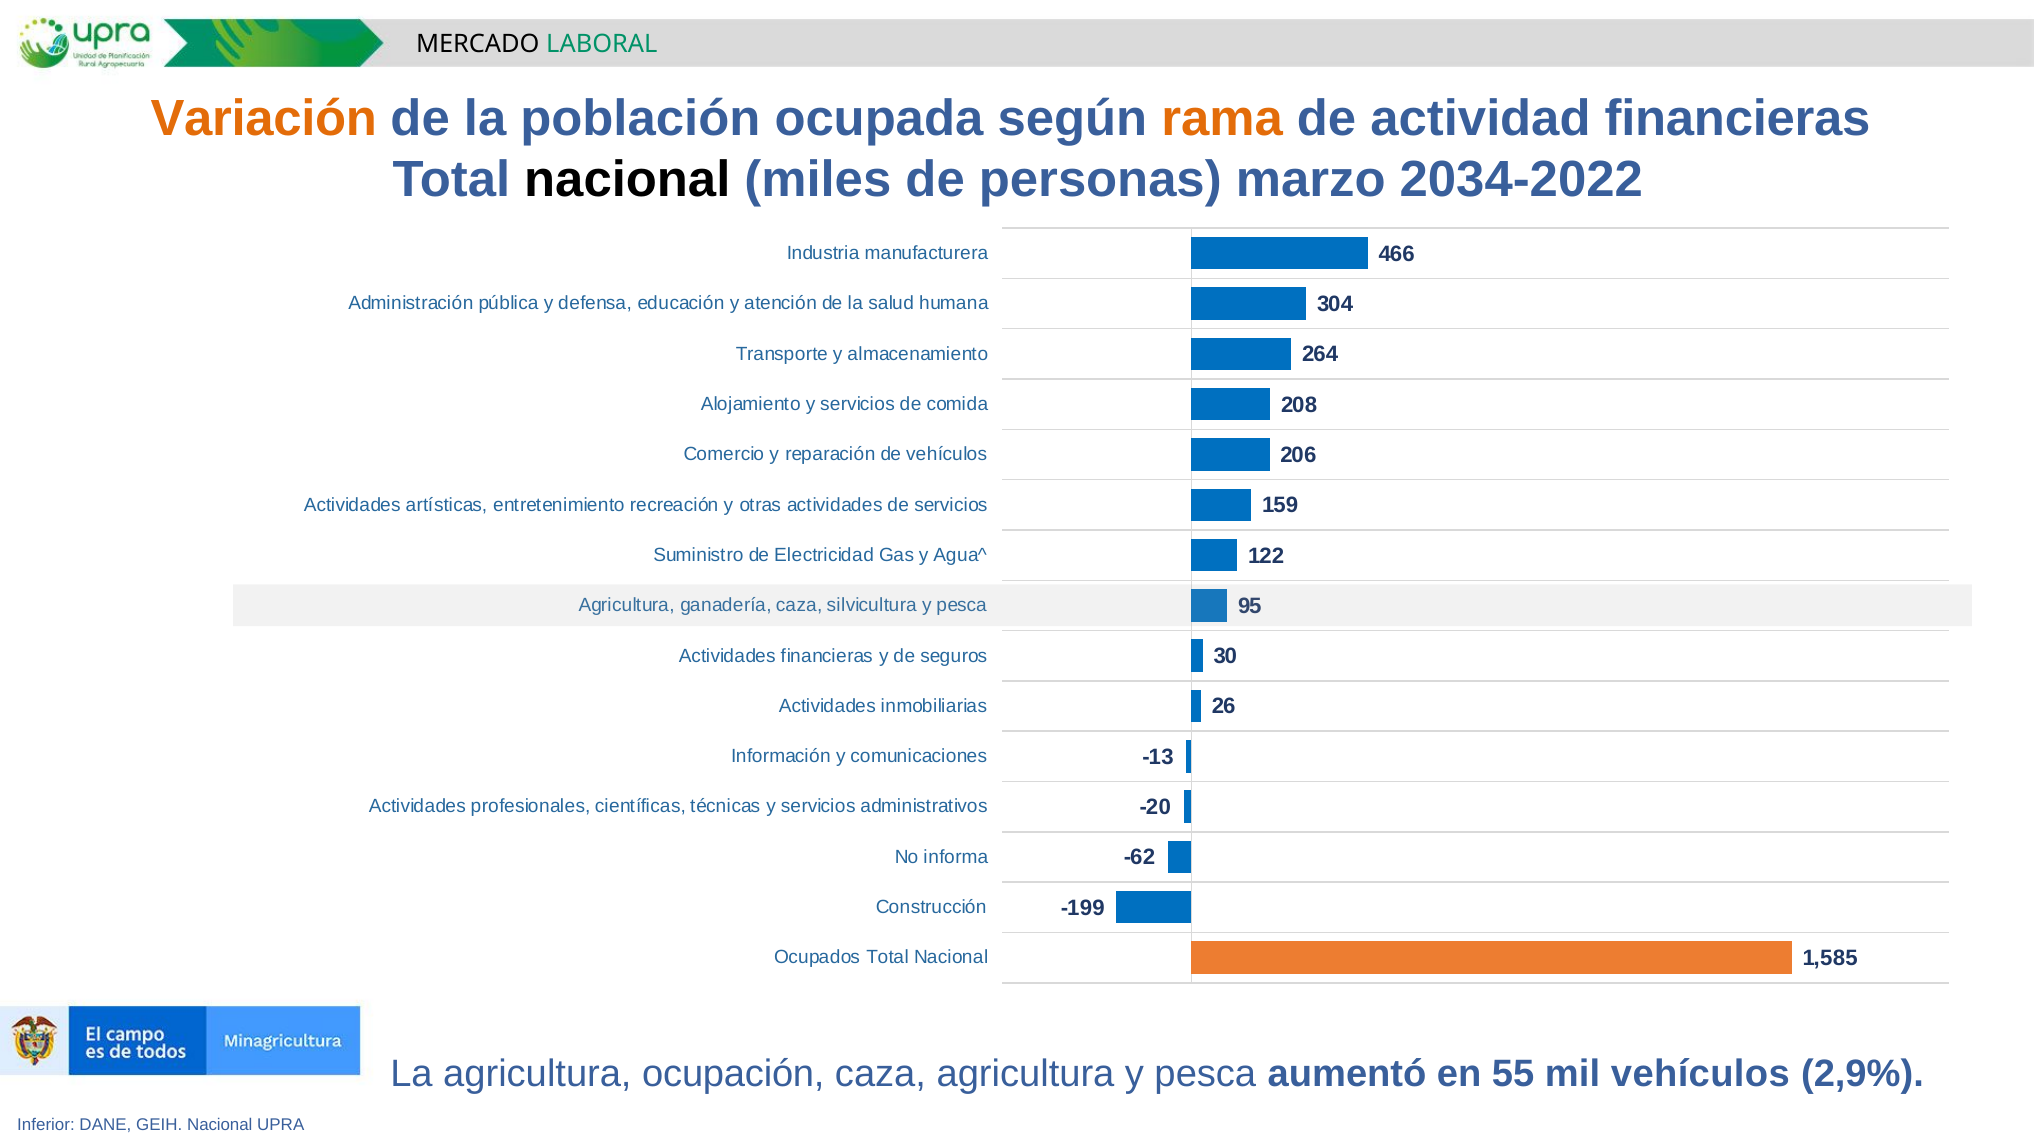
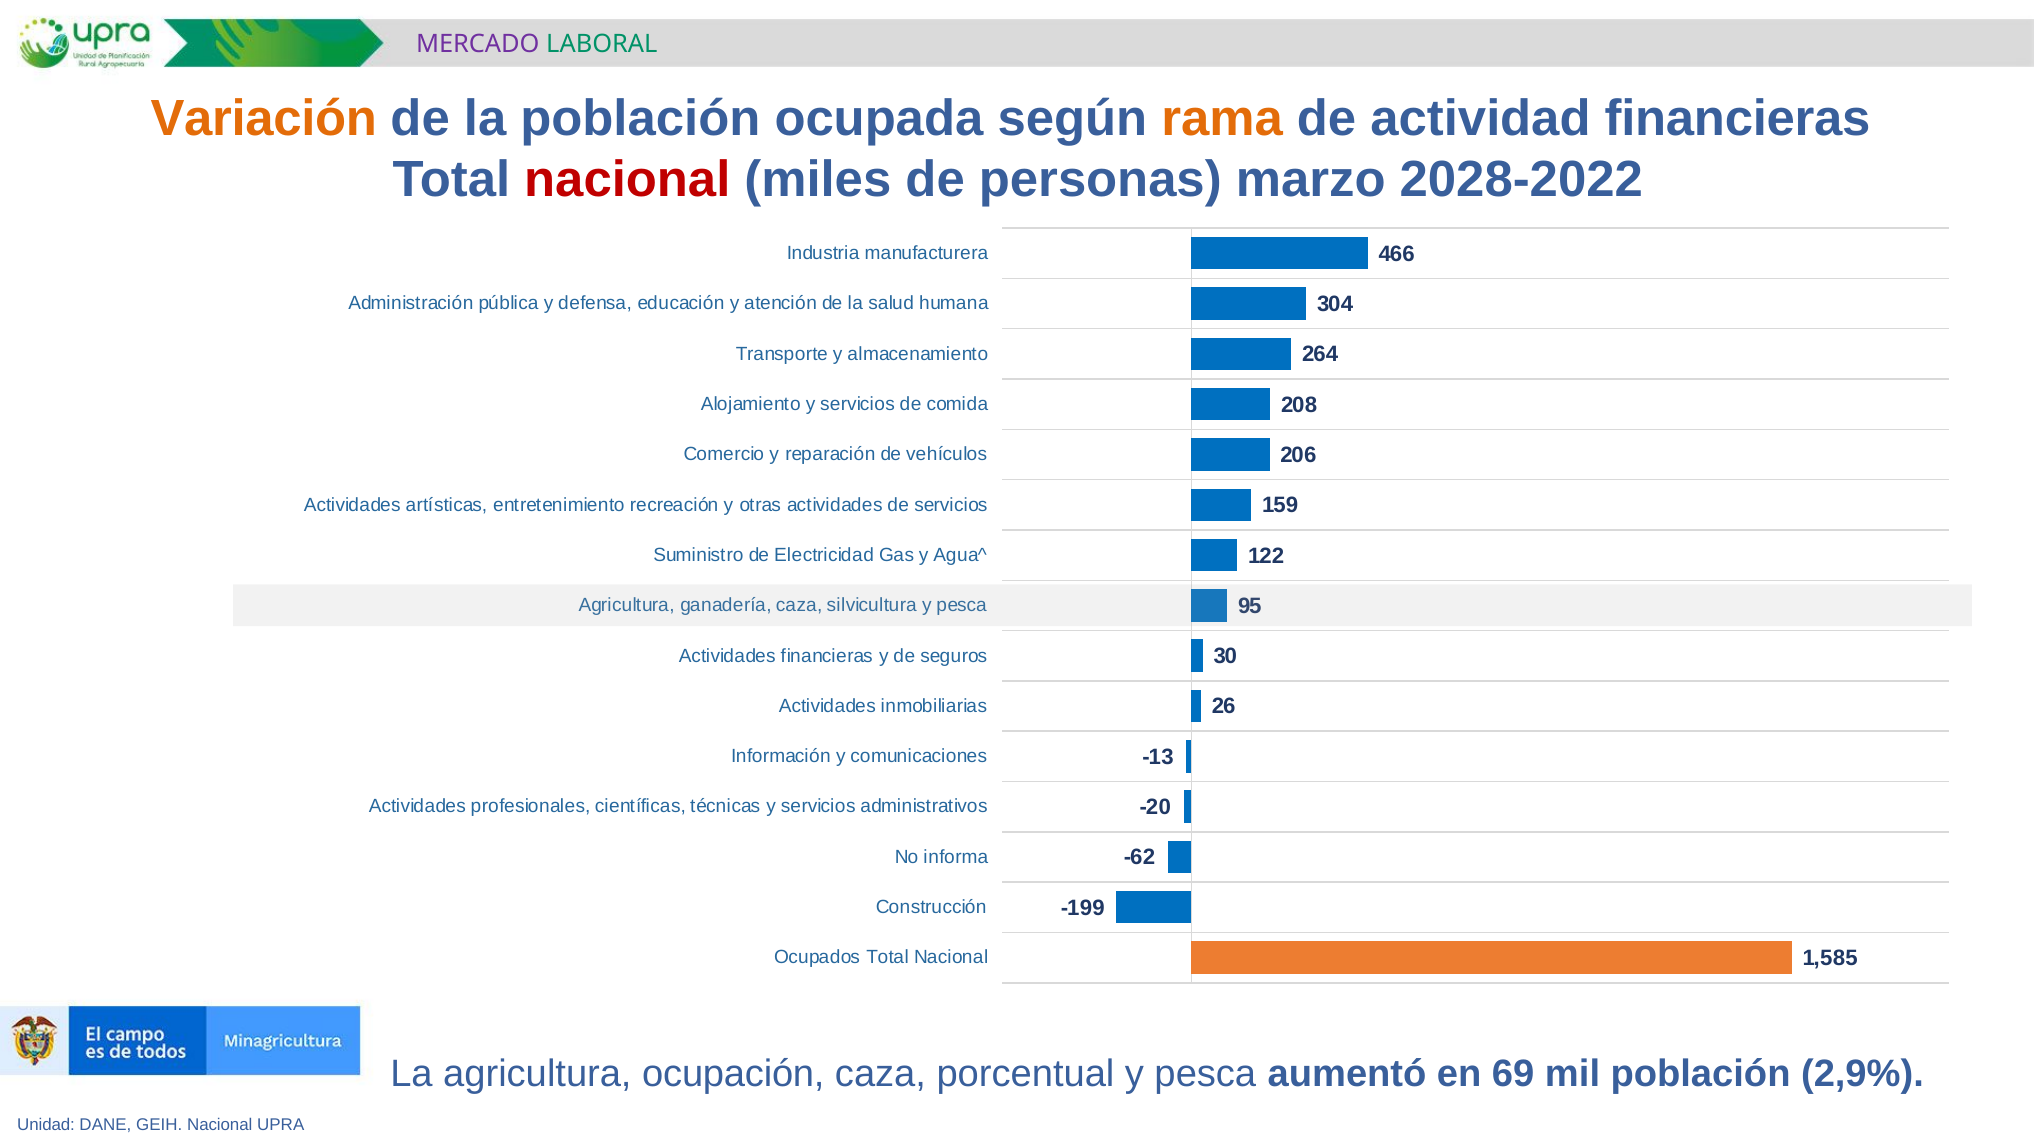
MERCADO colour: black -> purple (478, 44)
nacional colour: black -> red (627, 179)
2034-2022: 2034-2022 -> 2028-2022 (1521, 179)
caza agricultura: agricultura -> porcentual (1026, 1074)
55: 55 -> 69 (1513, 1074)
mil vehículos: vehículos -> población (1701, 1074)
Inferior: Inferior -> Unidad (46, 1125)
